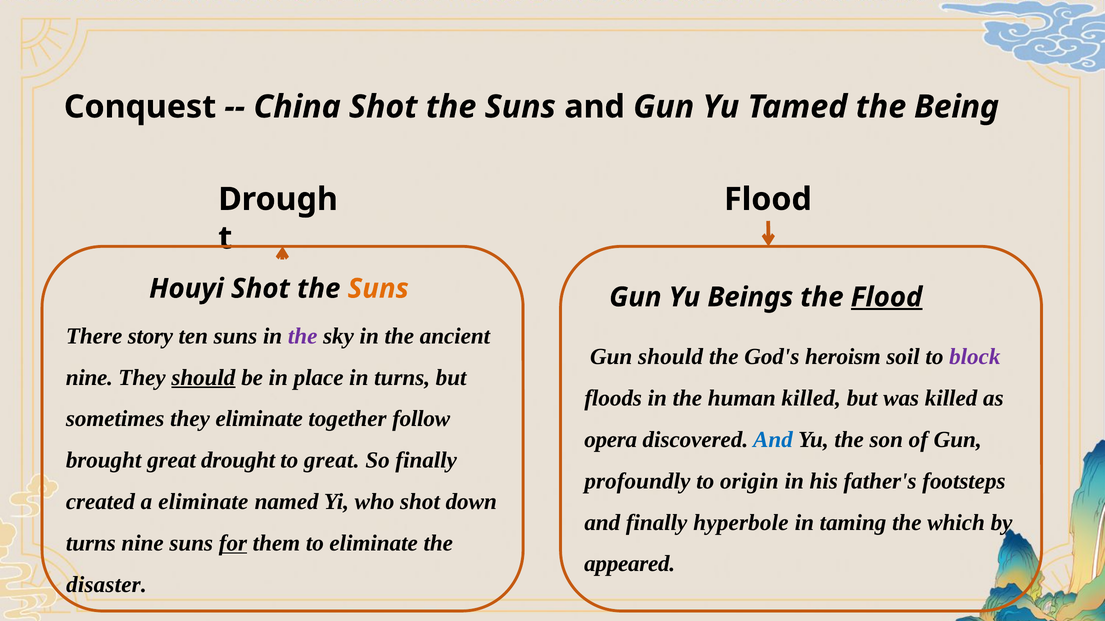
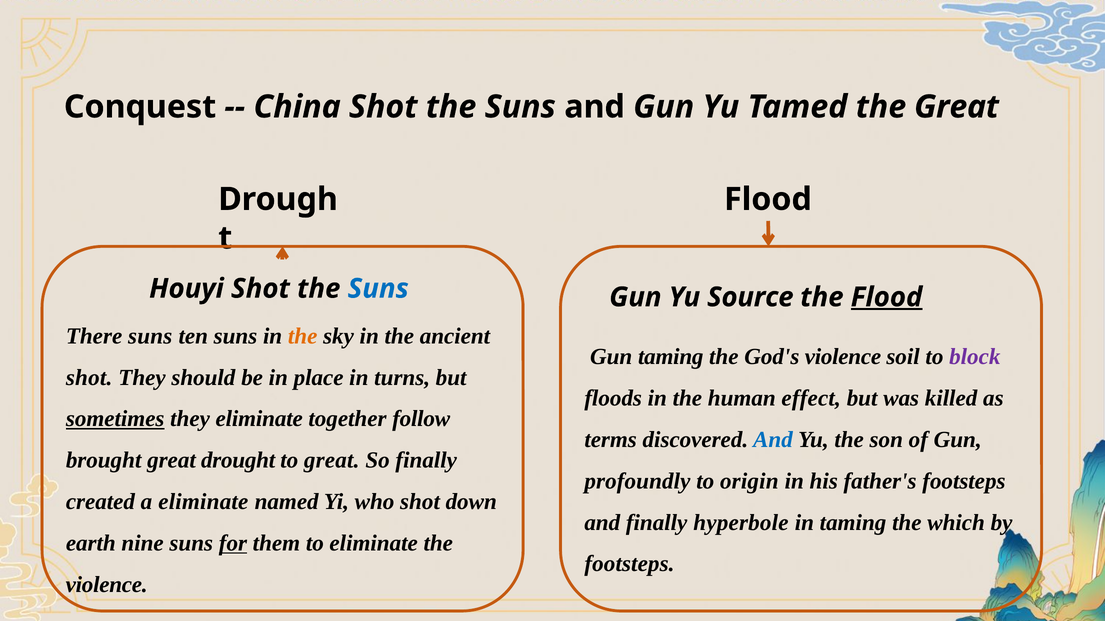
the Being: Being -> Great (957, 107)
Suns colour: orange -> blue (378, 289)
Beings: Beings -> Source (750, 297)
There story: story -> suns (150, 336)
the colour: purple -> orange (303, 336)
Gun should: should -> taming (671, 357)
God's heroism: heroism -> violence (843, 357)
nine: nine -> shot (89, 378)
should underline: present -> none (203, 378)
human killed: killed -> effect (811, 399)
sometimes underline: none -> present (115, 419)
opera: opera -> terms (611, 440)
turns: turns -> earth (91, 544)
appeared: appeared -> footsteps (629, 564)
disaster: disaster -> violence (107, 585)
